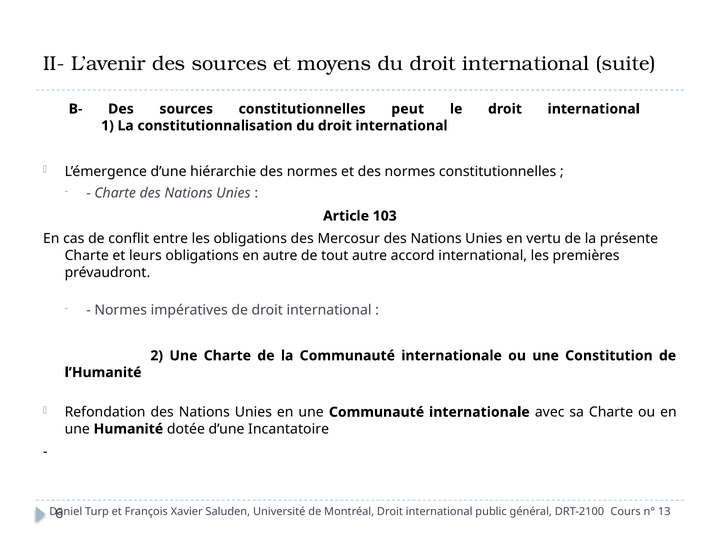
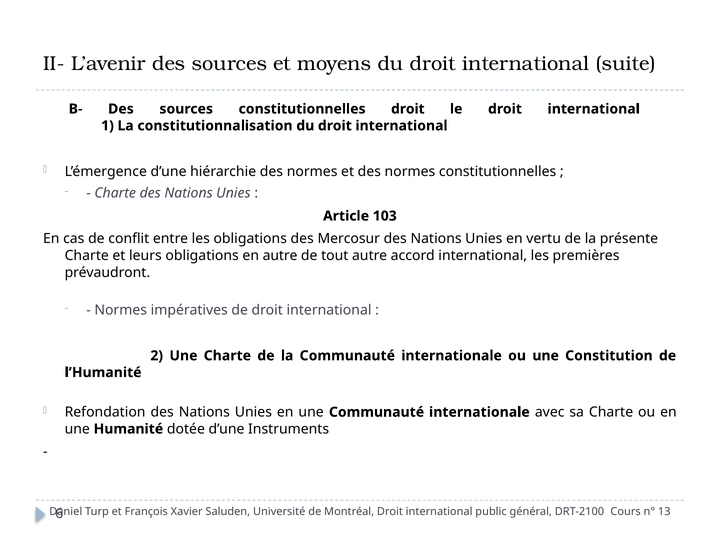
constitutionnelles peut: peut -> droit (408, 109)
Incantatoire: Incantatoire -> Instruments (289, 429)
